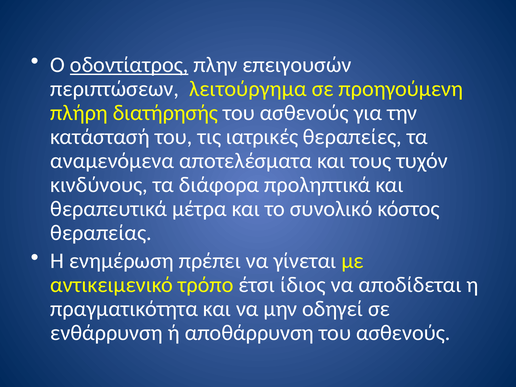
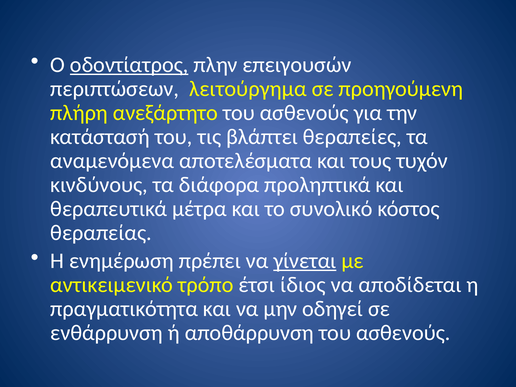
διατήρησής: διατήρησής -> ανεξάρτητο (165, 113)
ιατρικές: ιατρικές -> βλάπτει (262, 137)
γίνεται underline: none -> present (305, 261)
